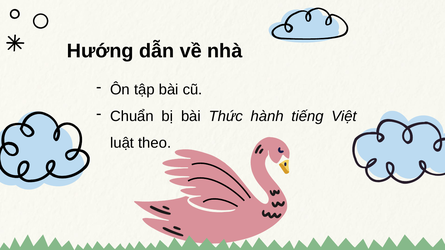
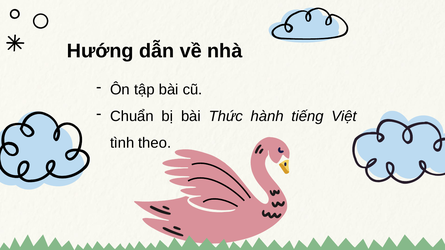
luật: luật -> tình (122, 143)
